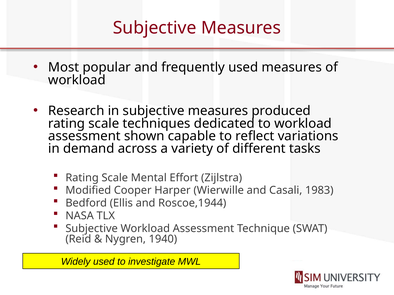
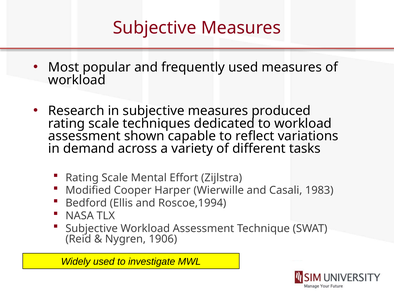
Roscoe,1944: Roscoe,1944 -> Roscoe,1994 (192, 203)
1940: 1940 -> 1906 (163, 239)
